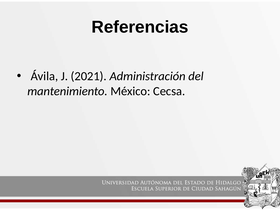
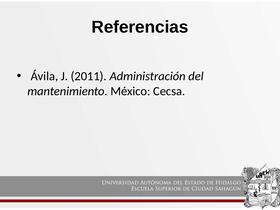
2021: 2021 -> 2011 (89, 76)
